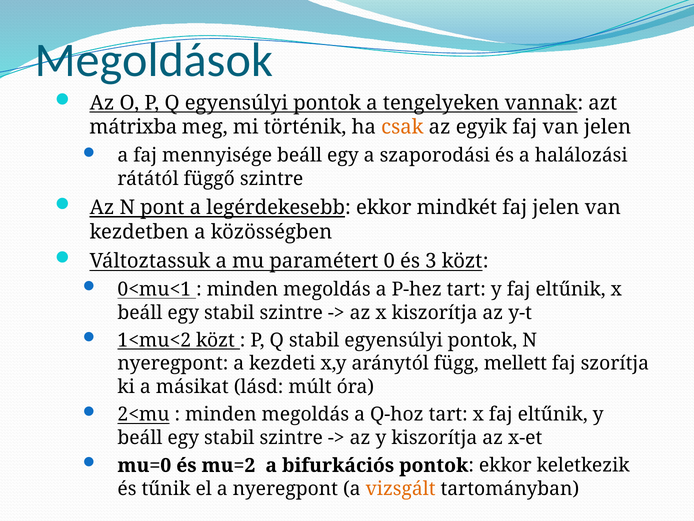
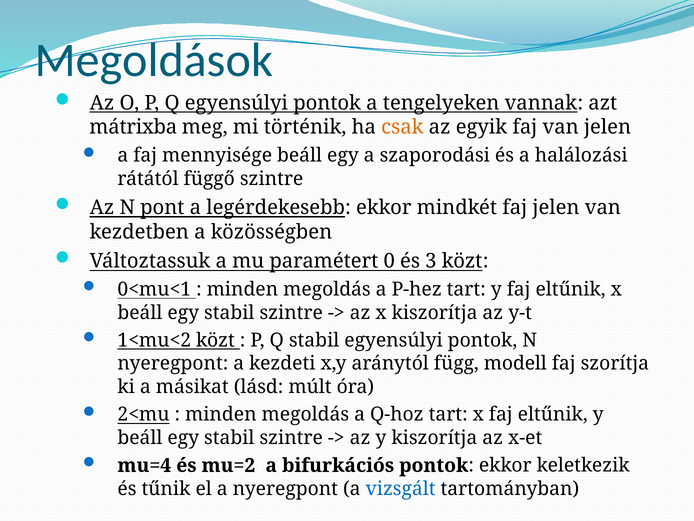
mellett: mellett -> modell (515, 363)
mu=0: mu=0 -> mu=4 (144, 465)
vizsgált colour: orange -> blue (401, 488)
